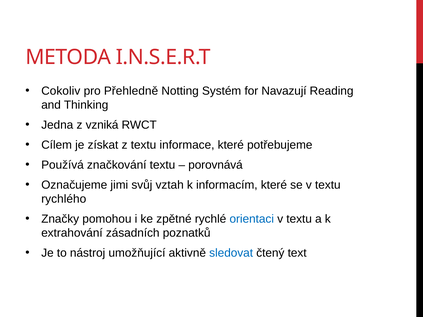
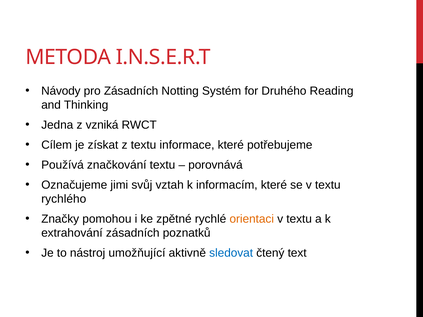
Cokoliv: Cokoliv -> Návody (61, 91)
pro Přehledně: Přehledně -> Zásadních (131, 91)
Navazují: Navazují -> Druhého (284, 91)
orientaci colour: blue -> orange (252, 219)
